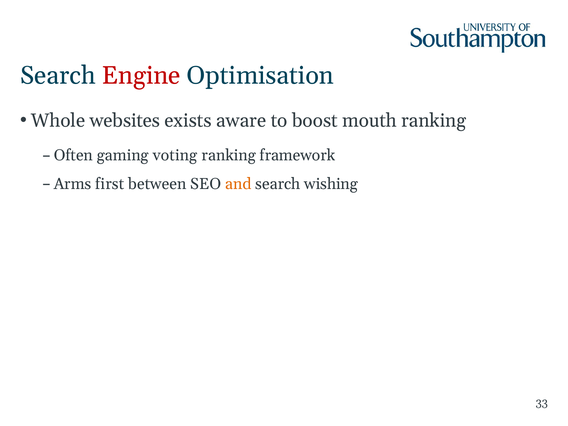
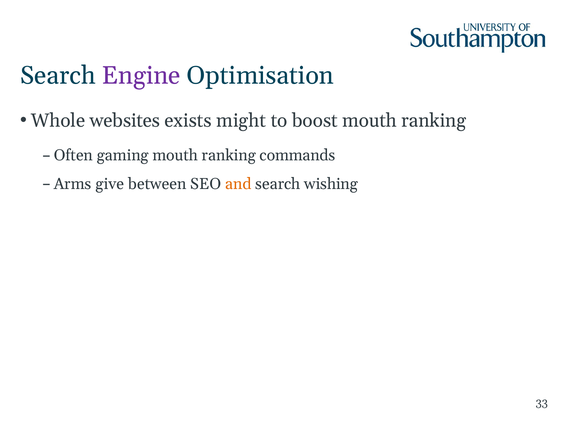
Engine colour: red -> purple (141, 76)
aware: aware -> might (241, 121)
gaming voting: voting -> mouth (175, 155)
framework: framework -> commands (297, 155)
first: first -> give (110, 184)
